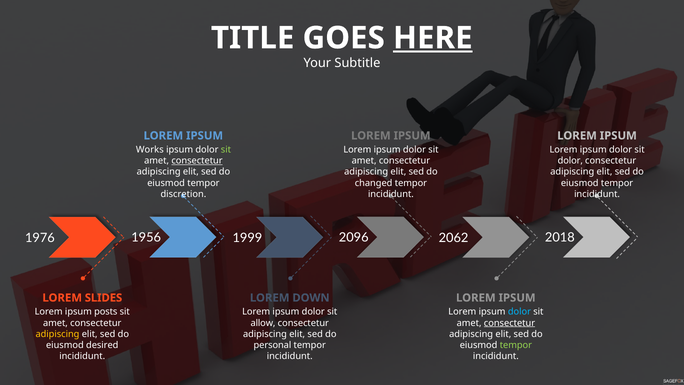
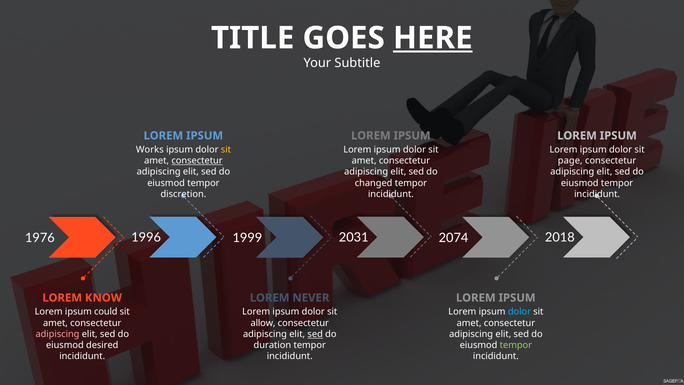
sit colour: light green -> yellow (226, 150)
dolor: dolor -> page (570, 161)
1956: 1956 -> 1996 (146, 237)
2096: 2096 -> 2031 (354, 237)
2062: 2062 -> 2074 (454, 238)
SLIDES: SLIDES -> KNOW (103, 298)
DOWN: DOWN -> NEVER (311, 298)
posts: posts -> could (106, 312)
consectetur underline: present -> none (509, 323)
adipiscing colour: yellow -> pink (57, 334)
sed underline: none -> present (315, 334)
personal: personal -> duration (272, 345)
